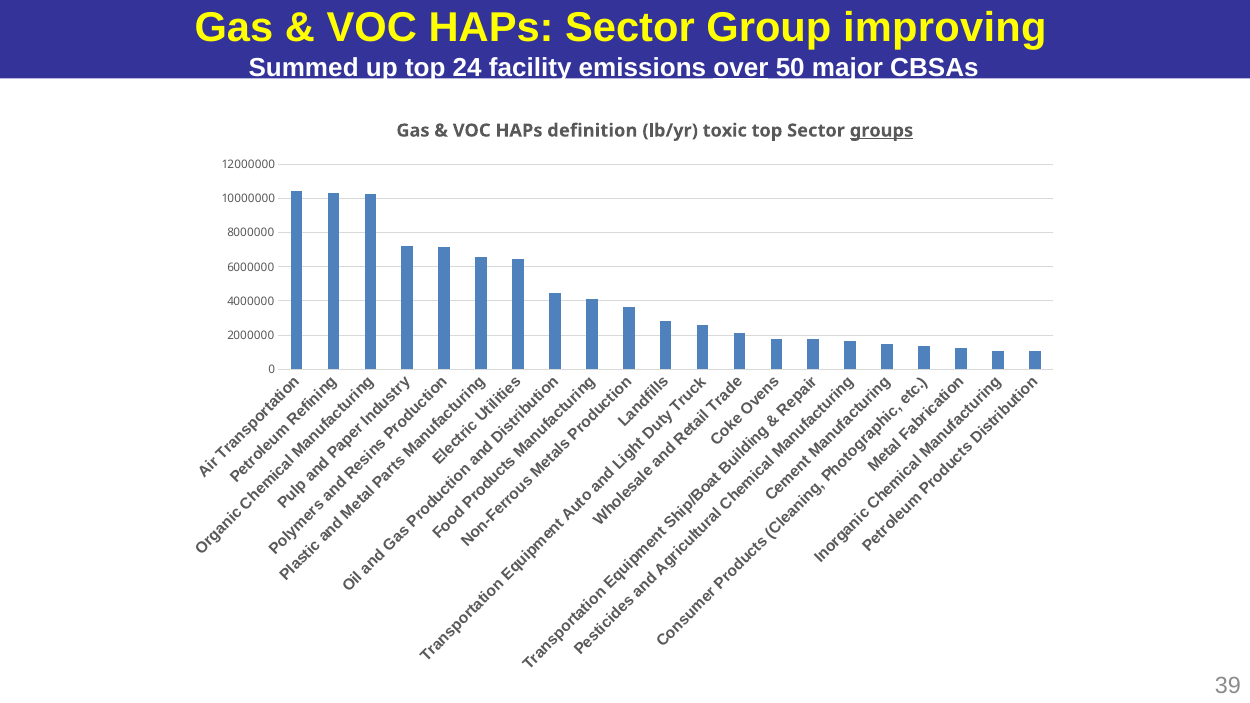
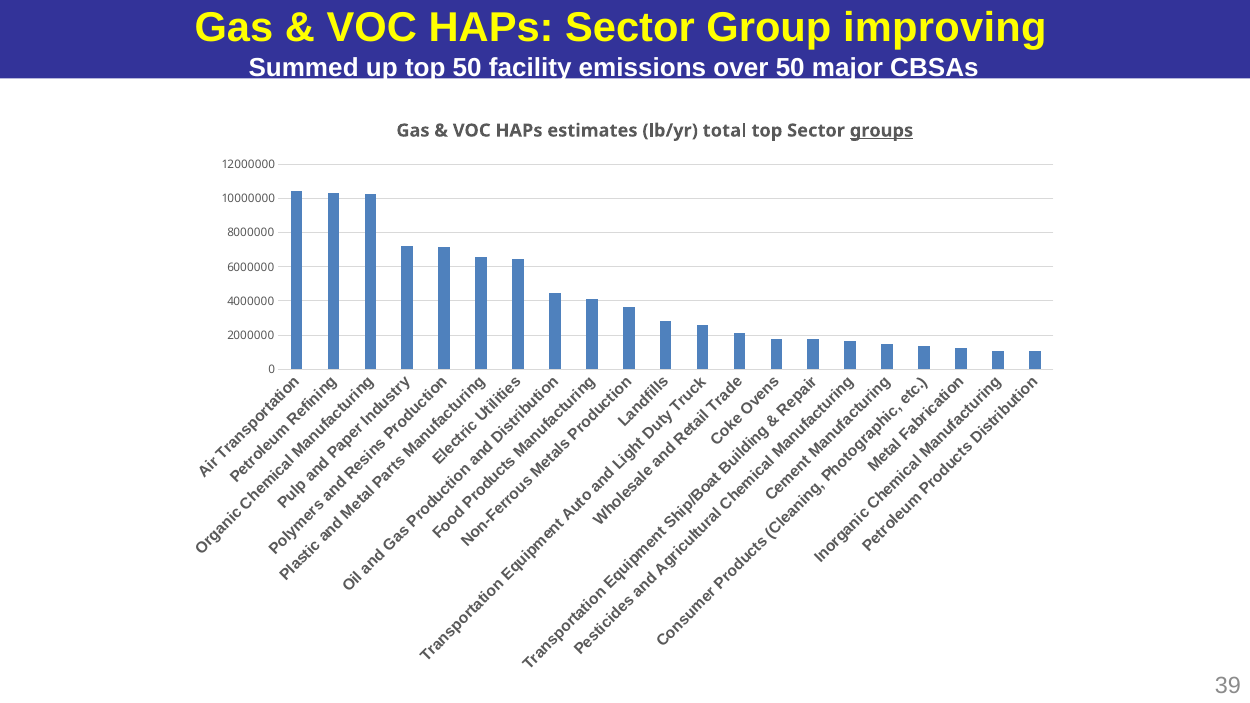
top 24: 24 -> 50 (467, 67)
over underline: present -> none (741, 67)
definition: definition -> estimates (592, 131)
toxic: toxic -> total (725, 131)
